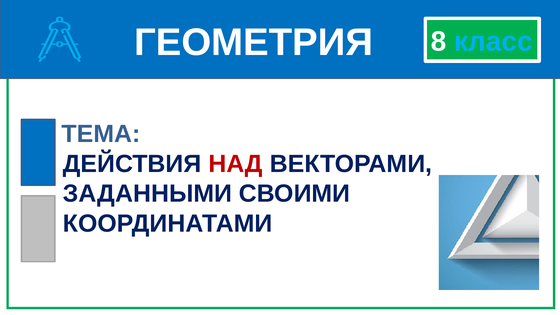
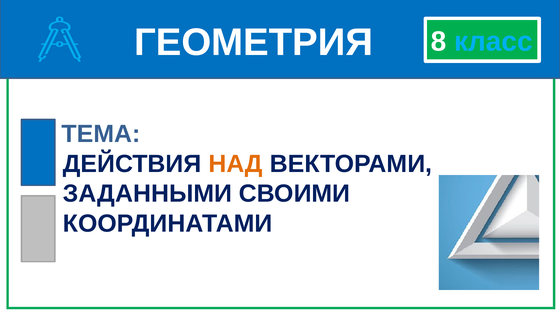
НАД colour: red -> orange (235, 164)
